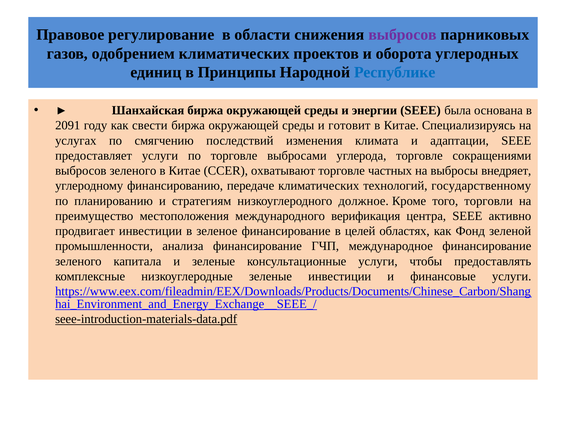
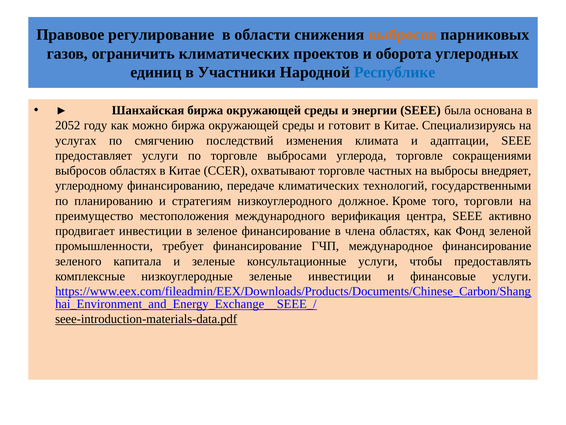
выбросов colour: purple -> orange (403, 35)
одобрением: одобрением -> ограничить (133, 53)
Принципы: Принципы -> Участники (237, 72)
2091: 2091 -> 2052 (68, 125)
свести: свести -> можно (150, 125)
выбросов зеленого: зеленого -> областях (133, 171)
государственному: государственному -> государственными (481, 186)
целей: целей -> члена (360, 231)
анализа: анализа -> требует (183, 246)
